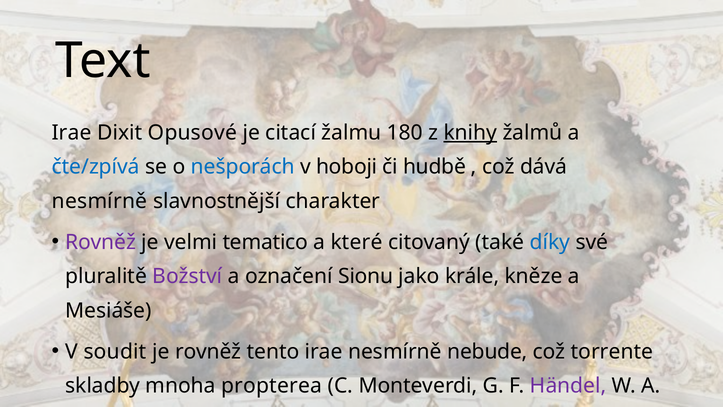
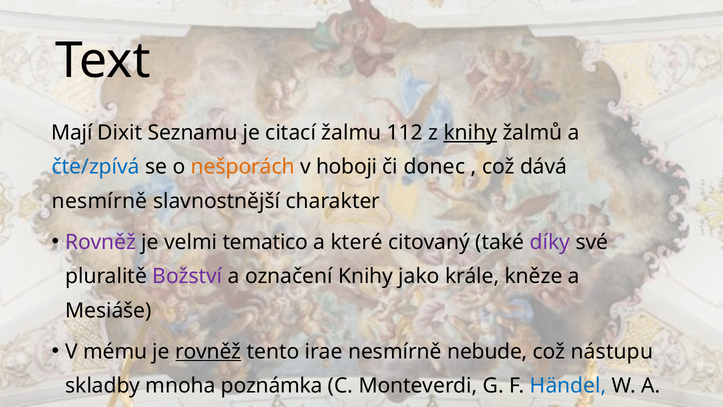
Irae: Irae -> Mají (72, 133)
Opusové: Opusové -> Seznamu (193, 133)
180: 180 -> 112 (405, 133)
nešporách colour: blue -> orange (243, 167)
hudbě: hudbě -> donec (434, 167)
díky colour: blue -> purple (550, 242)
označení Sionu: Sionu -> Knihy (366, 276)
soudit: soudit -> mému (115, 351)
rovněž underline: none -> present (208, 351)
torrente: torrente -> nástupu (612, 351)
propterea: propterea -> poznámka (272, 385)
Händel colour: purple -> blue (568, 385)
